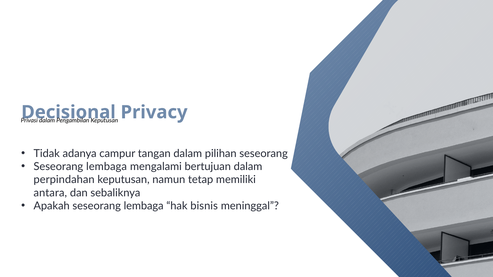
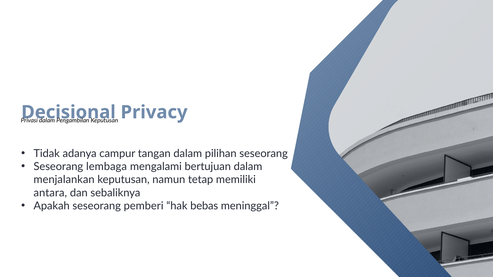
perpindahan: perpindahan -> menjalankan (64, 180)
Apakah seseorang lembaga: lembaga -> pemberi (144, 206)
bisnis: bisnis -> bebas (204, 206)
